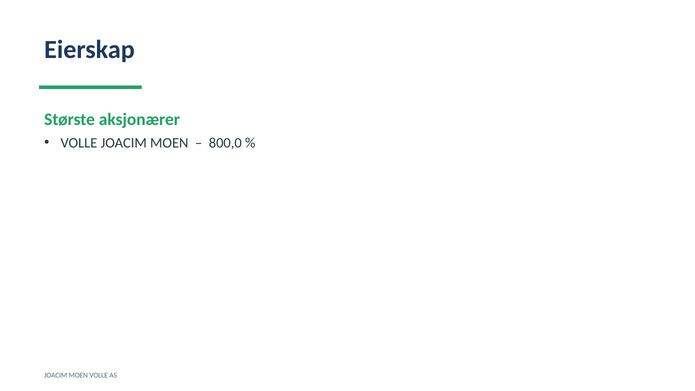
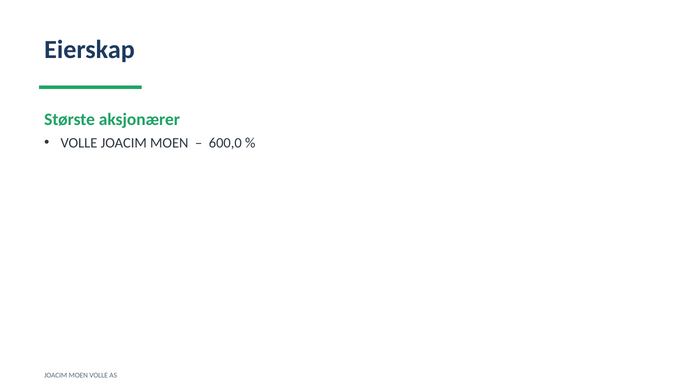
800,0: 800,0 -> 600,0 (225, 143)
